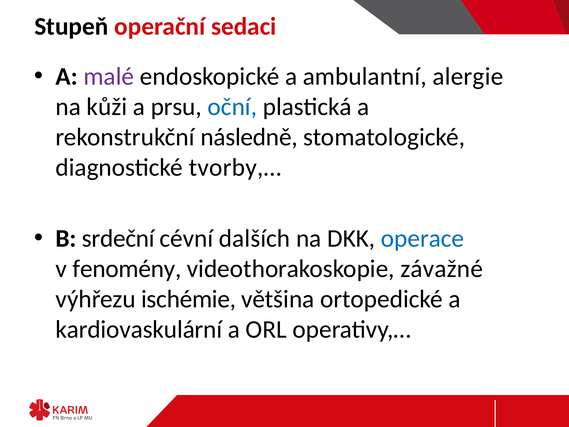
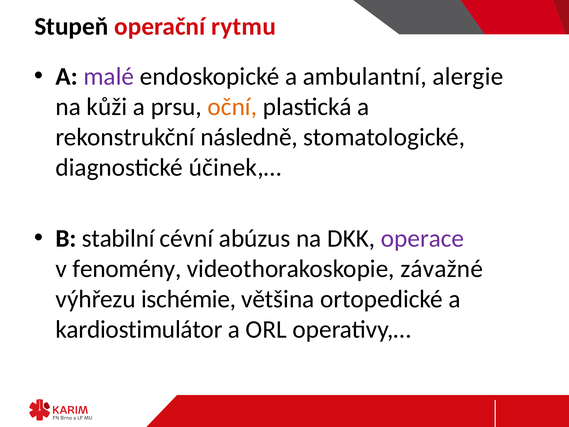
sedaci: sedaci -> rytmu (244, 26)
oční colour: blue -> orange (232, 107)
tvorby,…: tvorby,… -> účinek,… (235, 167)
srdeční: srdeční -> stabilní (118, 238)
dalších: dalších -> abúzus (255, 238)
operace colour: blue -> purple (422, 238)
kardiovaskulární: kardiovaskulární -> kardiostimulátor (139, 329)
